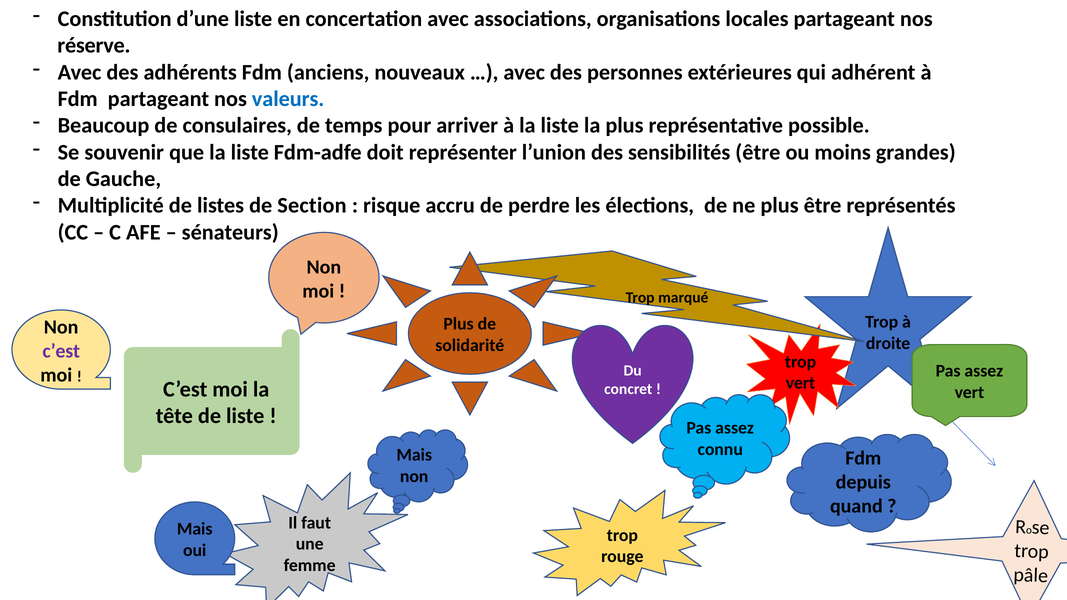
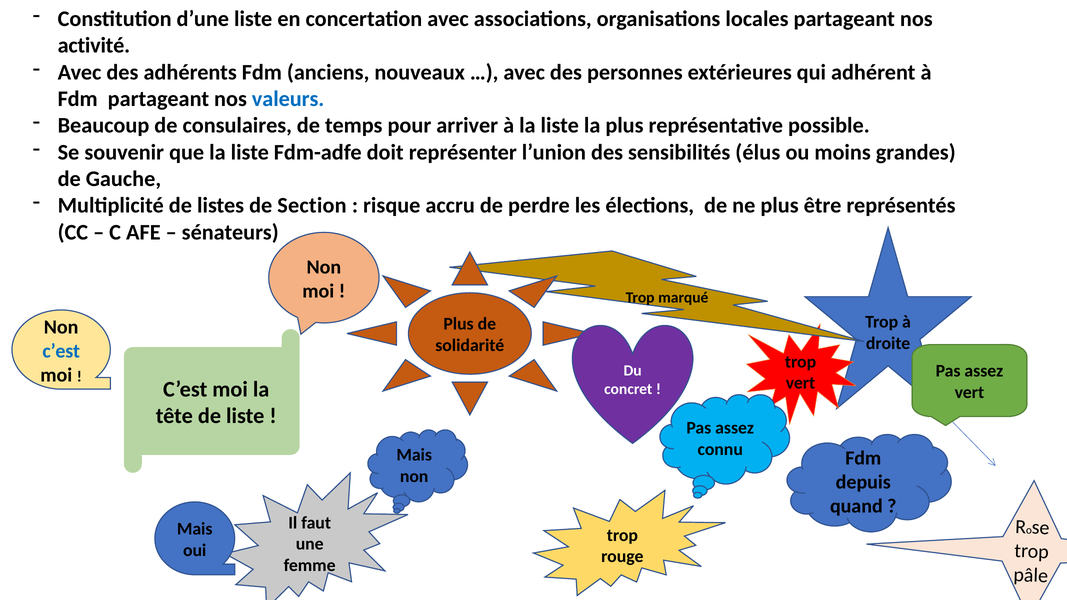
réserve: réserve -> activité (94, 46)
sensibilités être: être -> élus (758, 152)
c’est colour: purple -> blue (61, 351)
